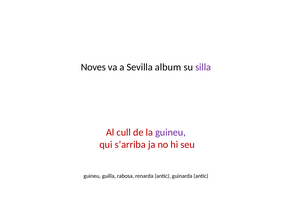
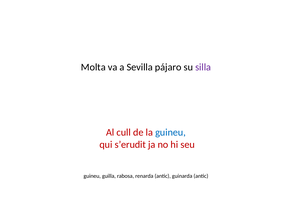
Noves: Noves -> Molta (93, 67)
album: album -> pájaro (168, 67)
guineu colour: purple -> blue (171, 132)
s’arriba: s’arriba -> s’erudit (130, 145)
